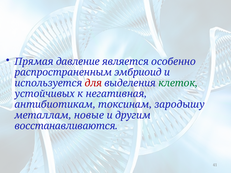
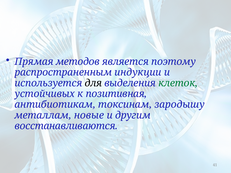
давление: давление -> методов (78, 62)
особенно: особенно -> поэтому (174, 62)
эмбриоид: эмбриоид -> индукции (138, 72)
для colour: red -> black (93, 83)
негативная: негативная -> позитивная (116, 94)
